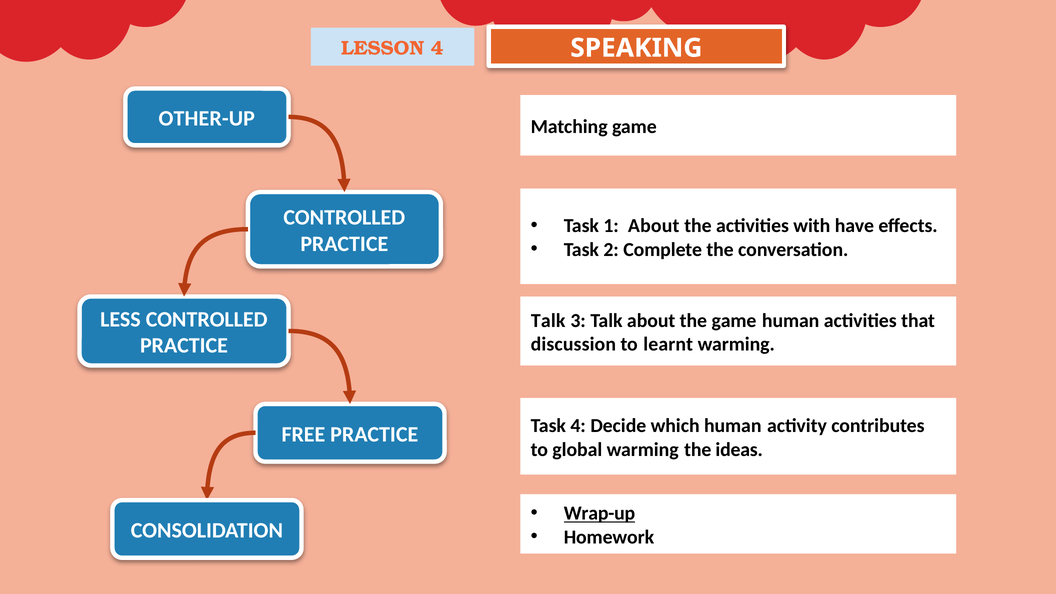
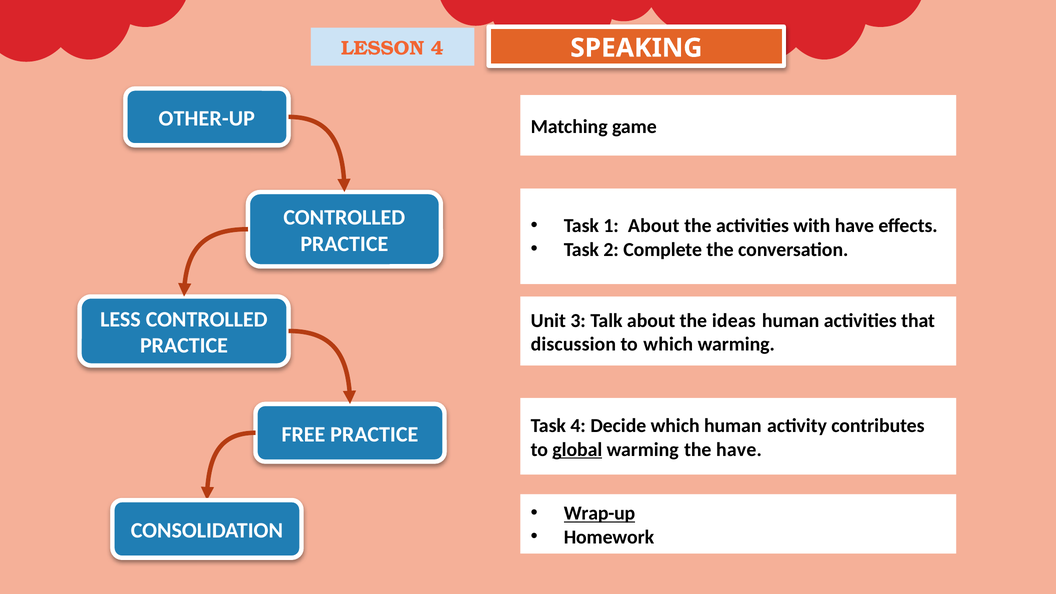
Talk: Talk -> Unit (548, 320)
the game: game -> ideas (734, 320)
to learnt: learnt -> which (668, 344)
global underline: none -> present (577, 450)
the ideas: ideas -> have (739, 450)
